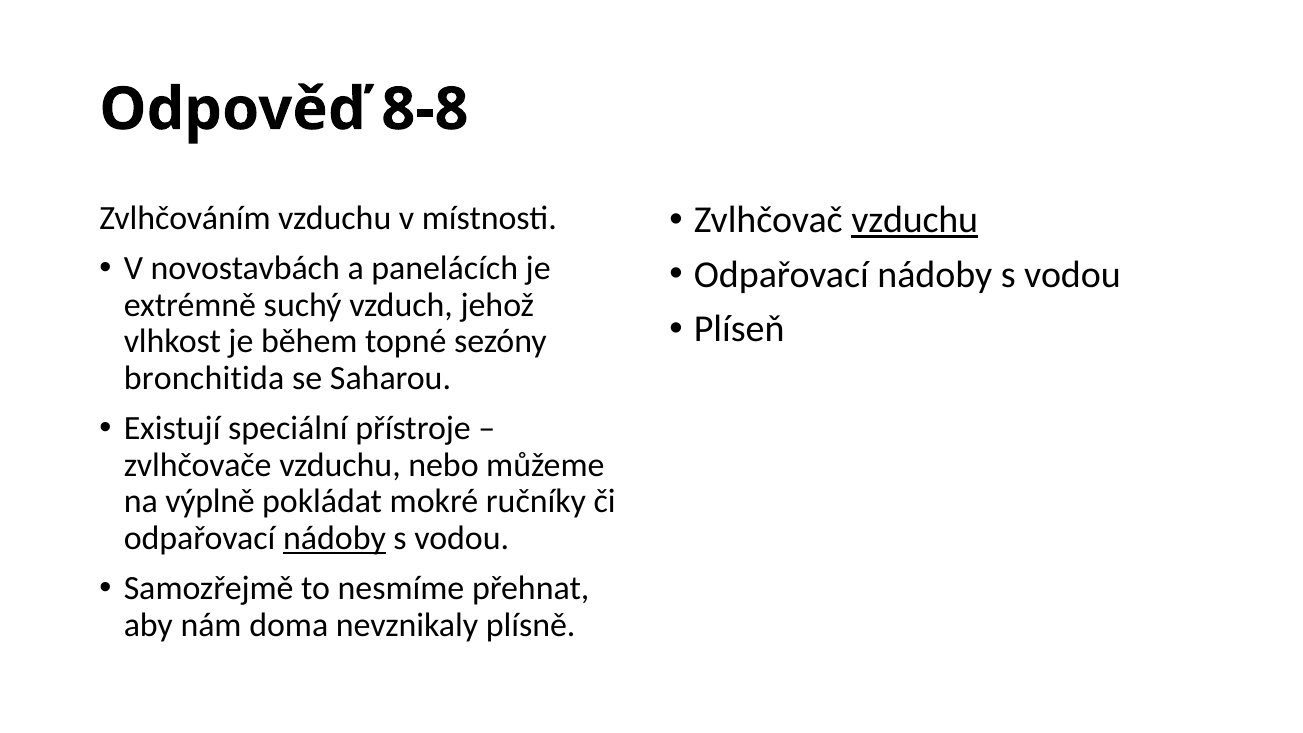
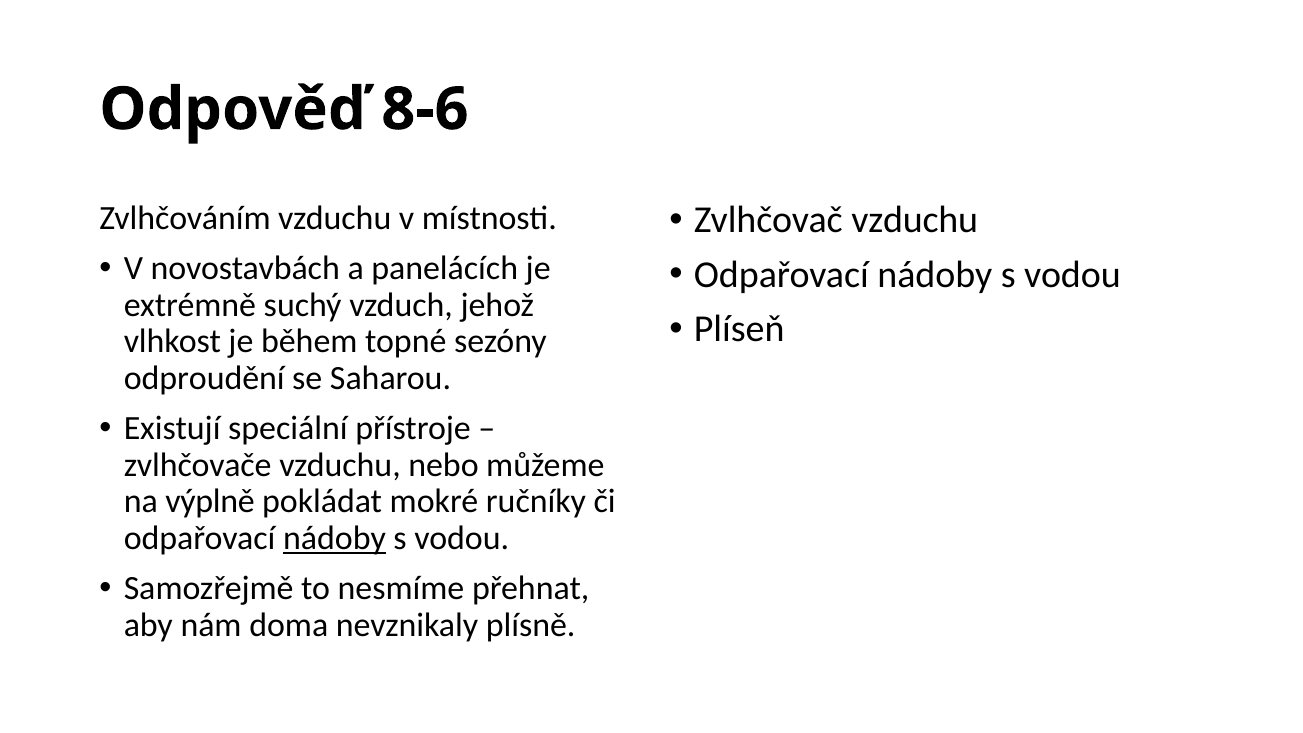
8-8: 8-8 -> 8-6 (425, 109)
vzduchu underline: present -> none (915, 220)
bronchitida: bronchitida -> odproudění (204, 378)
